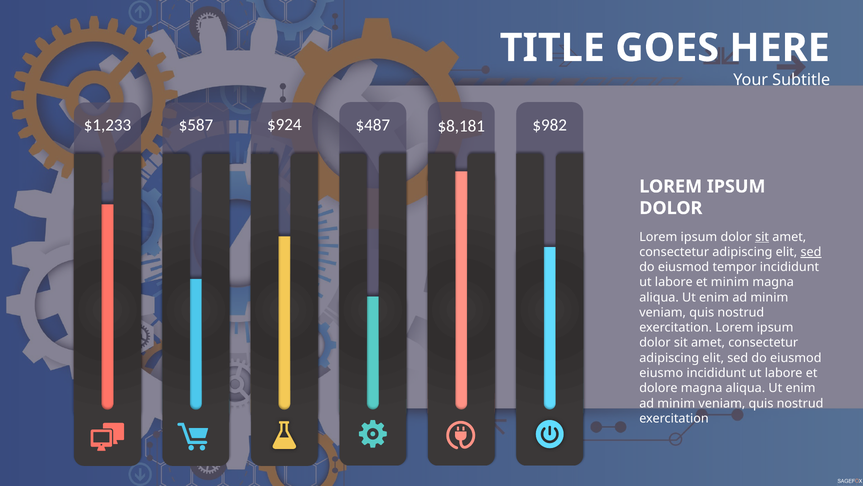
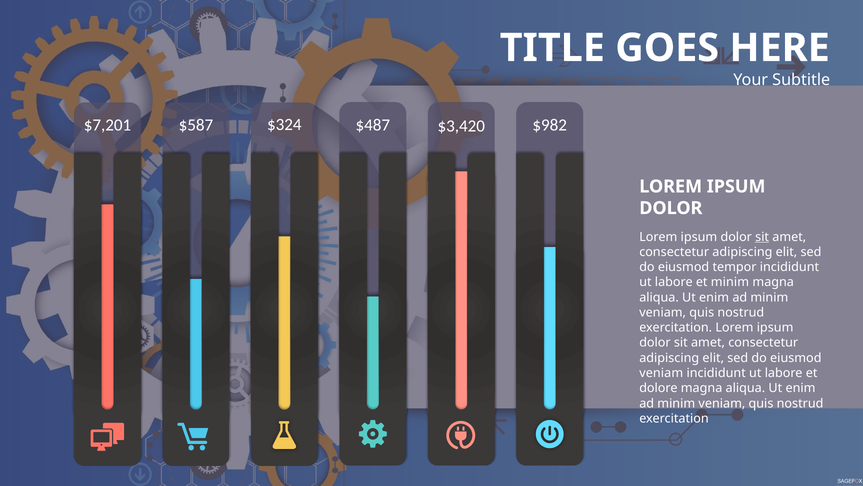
$1,233: $1,233 -> $7,201 (107, 125)
$924: $924 -> $324 (284, 125)
$8,181: $8,181 -> $3,420 (461, 126)
sed underline: present -> none (811, 252)
eiusmo: eiusmo -> veniam (661, 373)
